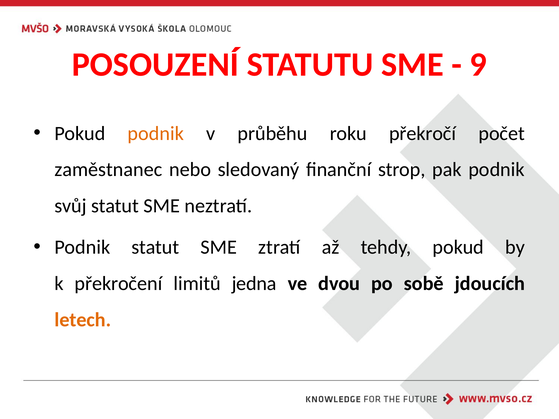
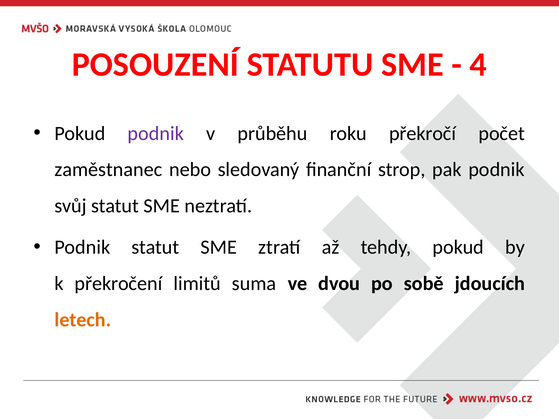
9: 9 -> 4 (478, 64)
podnik colour: orange -> purple (156, 133)
jedna: jedna -> suma (254, 284)
